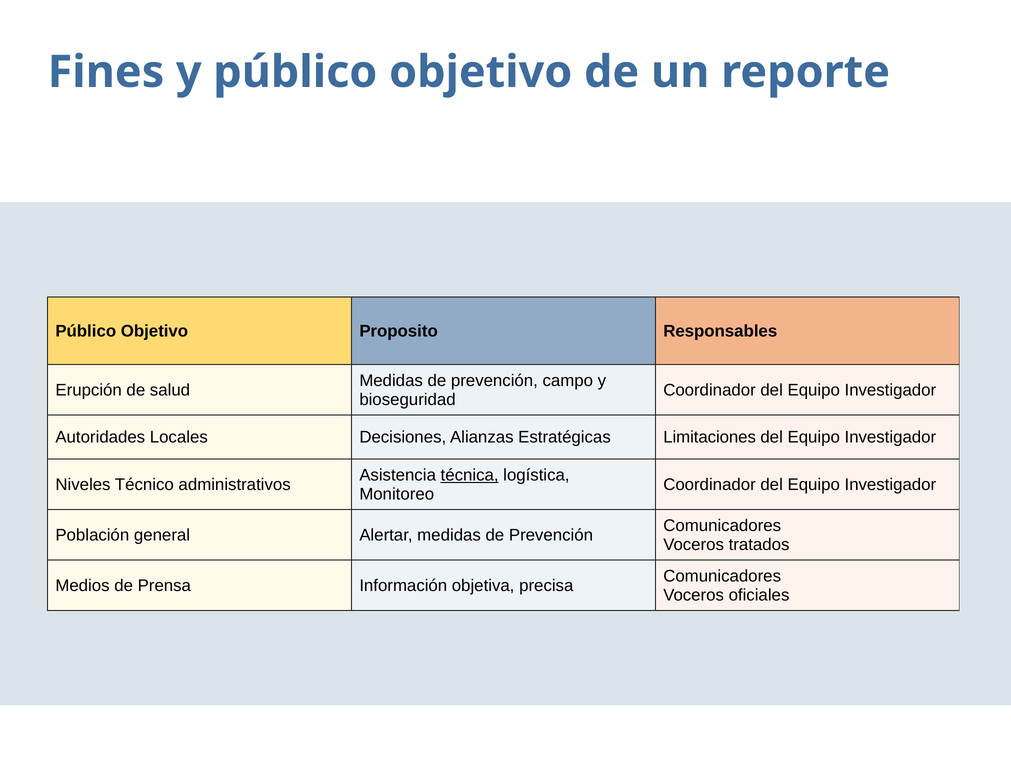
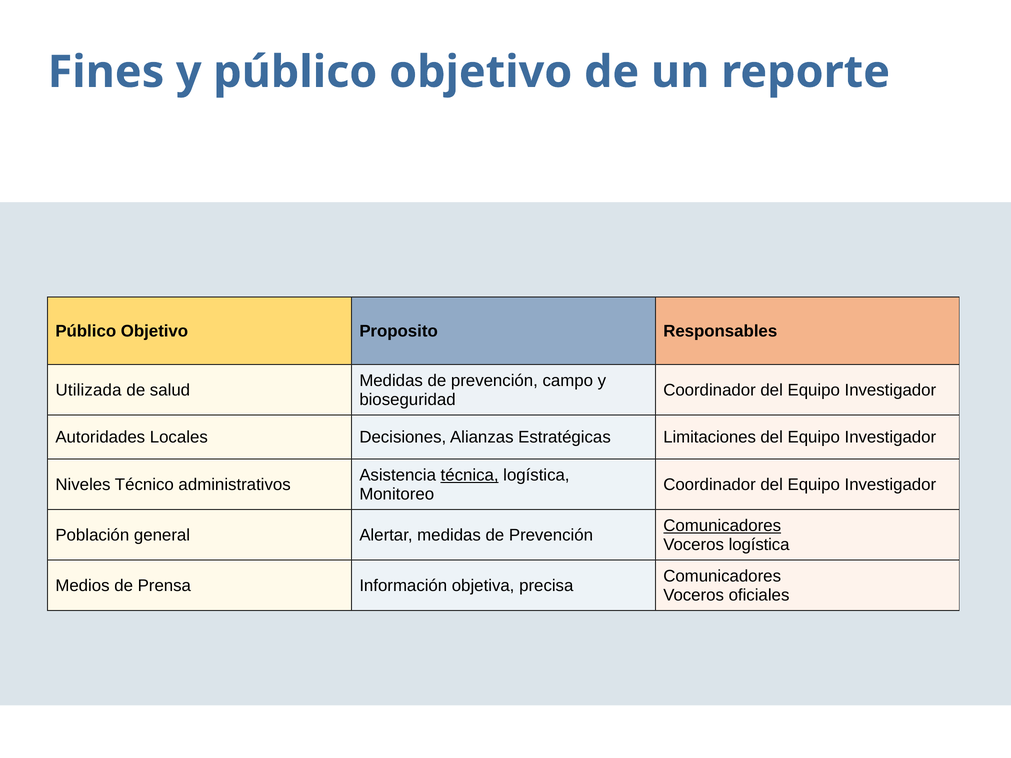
Erupción: Erupción -> Utilizada (89, 390)
Comunicadores underline: none -> present (722, 526)
Voceros tratados: tratados -> logística (759, 545)
